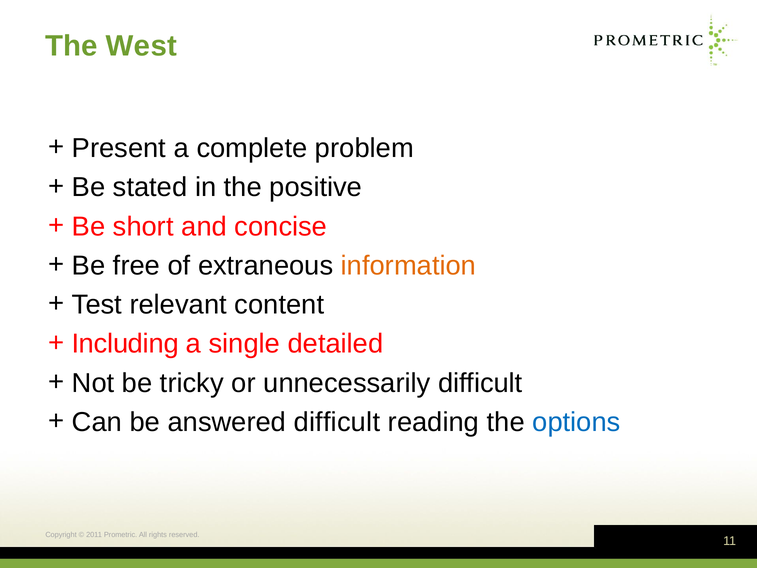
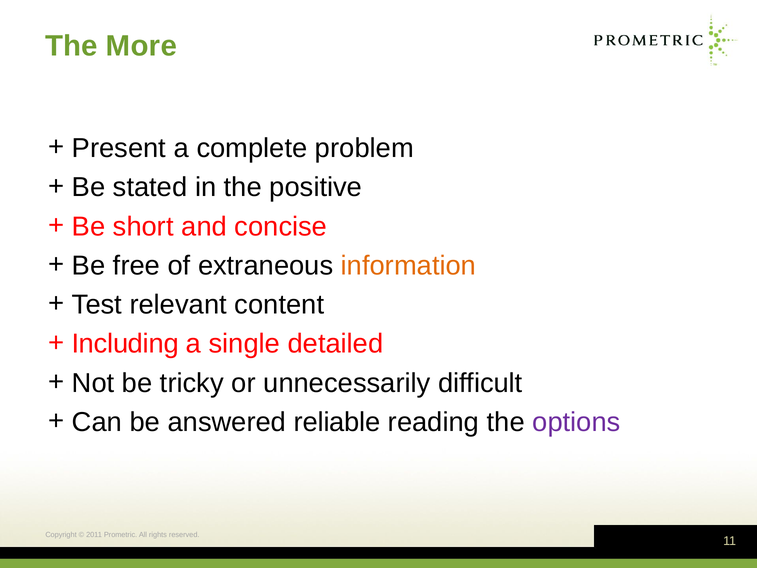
West: West -> More (141, 46)
answered difficult: difficult -> reliable (337, 422)
options colour: blue -> purple (576, 422)
